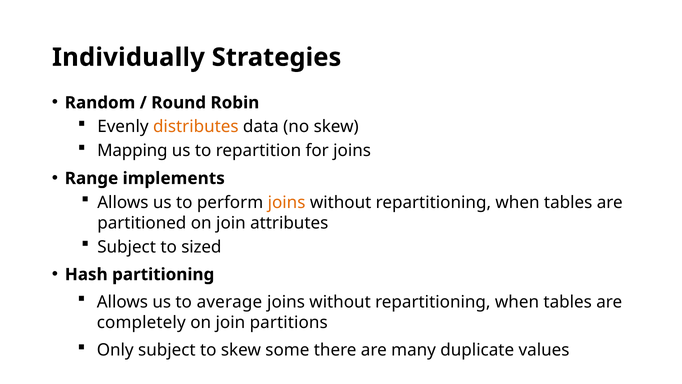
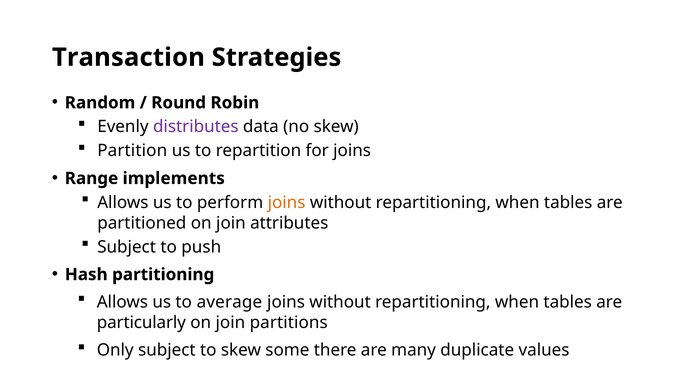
Individually: Individually -> Transaction (128, 57)
distributes colour: orange -> purple (196, 127)
Mapping: Mapping -> Partition (132, 151)
sized: sized -> push (201, 247)
completely: completely -> particularly (141, 322)
